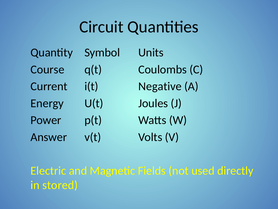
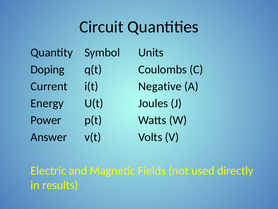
Course: Course -> Doping (48, 69)
stored: stored -> results (60, 185)
